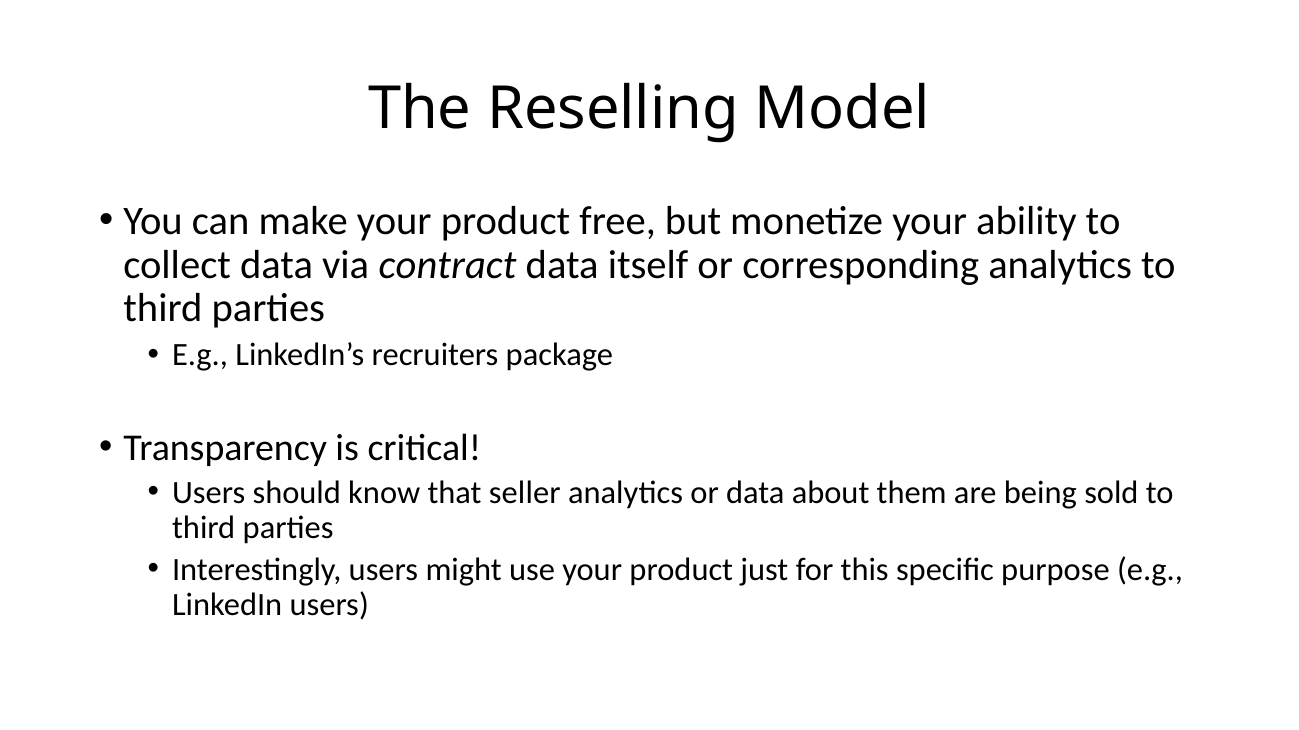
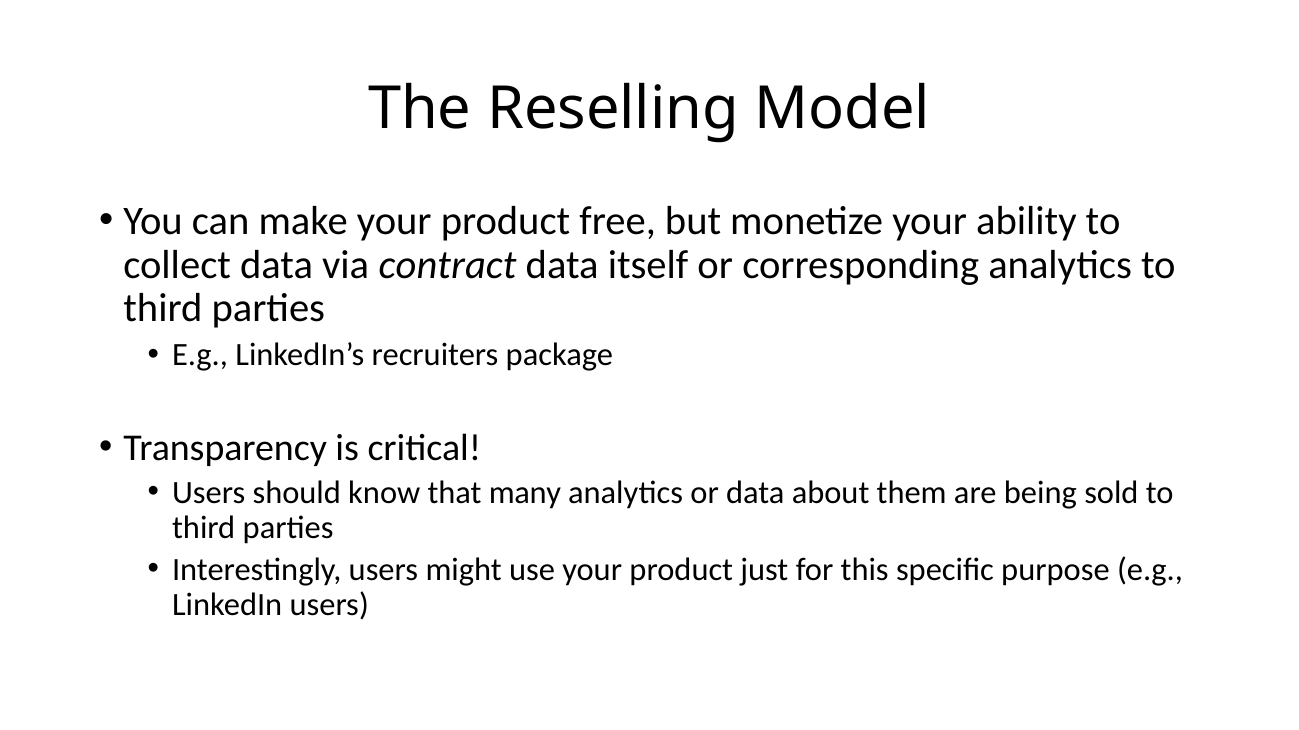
seller: seller -> many (525, 493)
